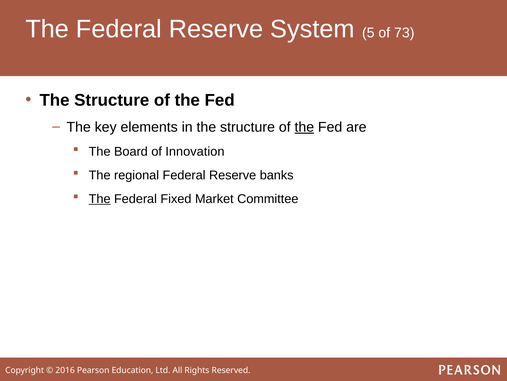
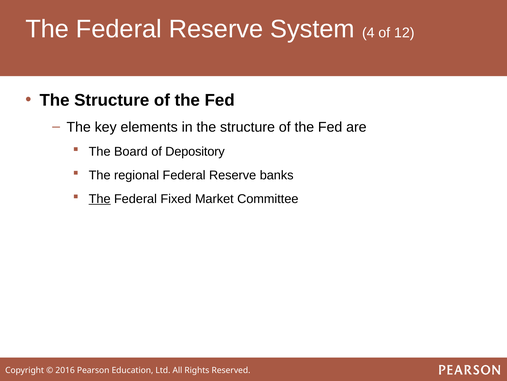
5: 5 -> 4 (368, 33)
73: 73 -> 12 (404, 33)
the underline: present -> none (304, 127)
Innovation: Innovation -> Depository (195, 151)
